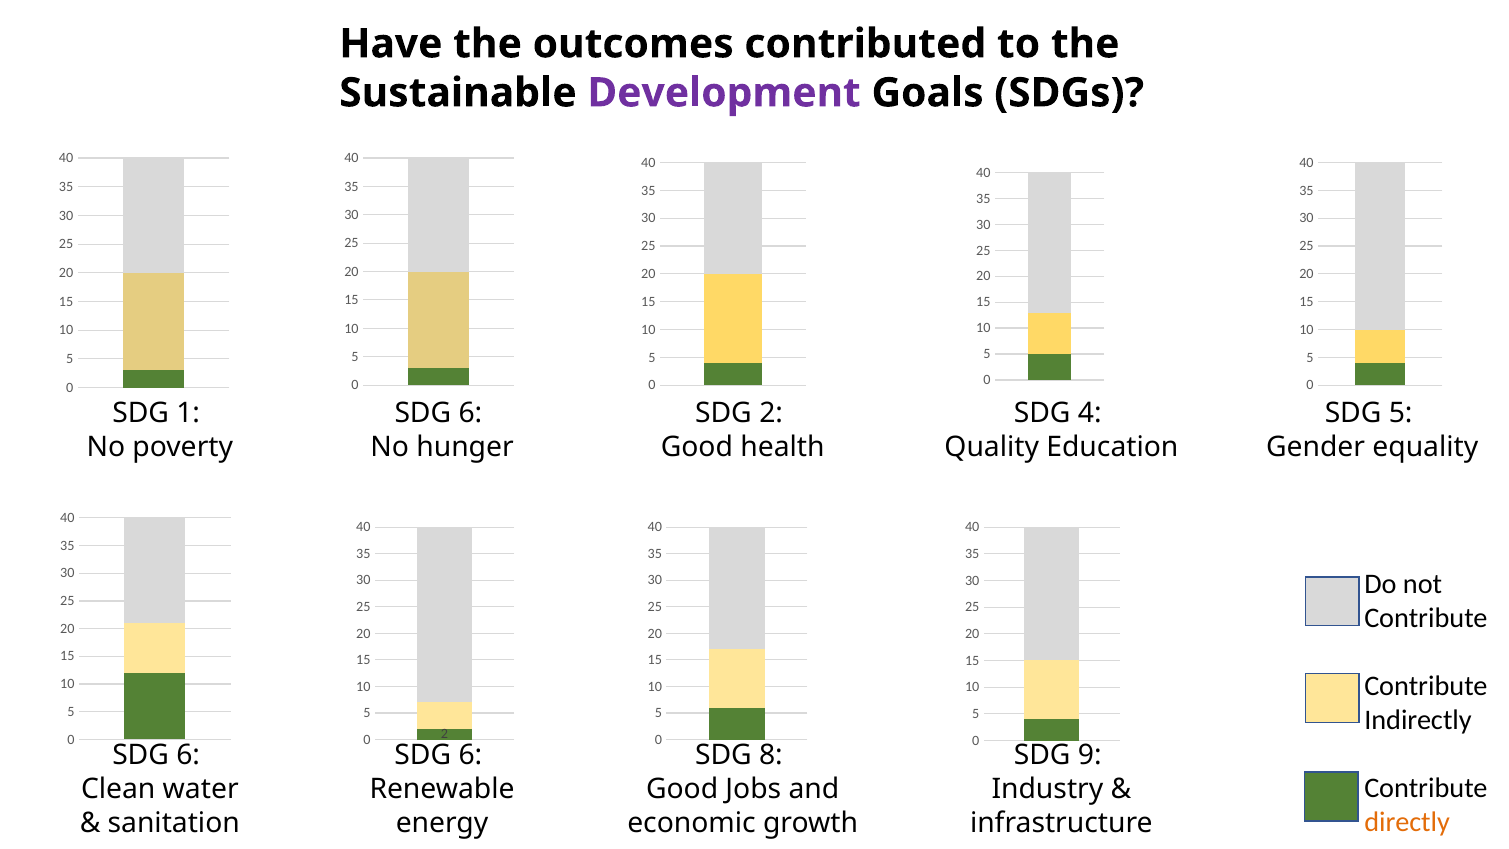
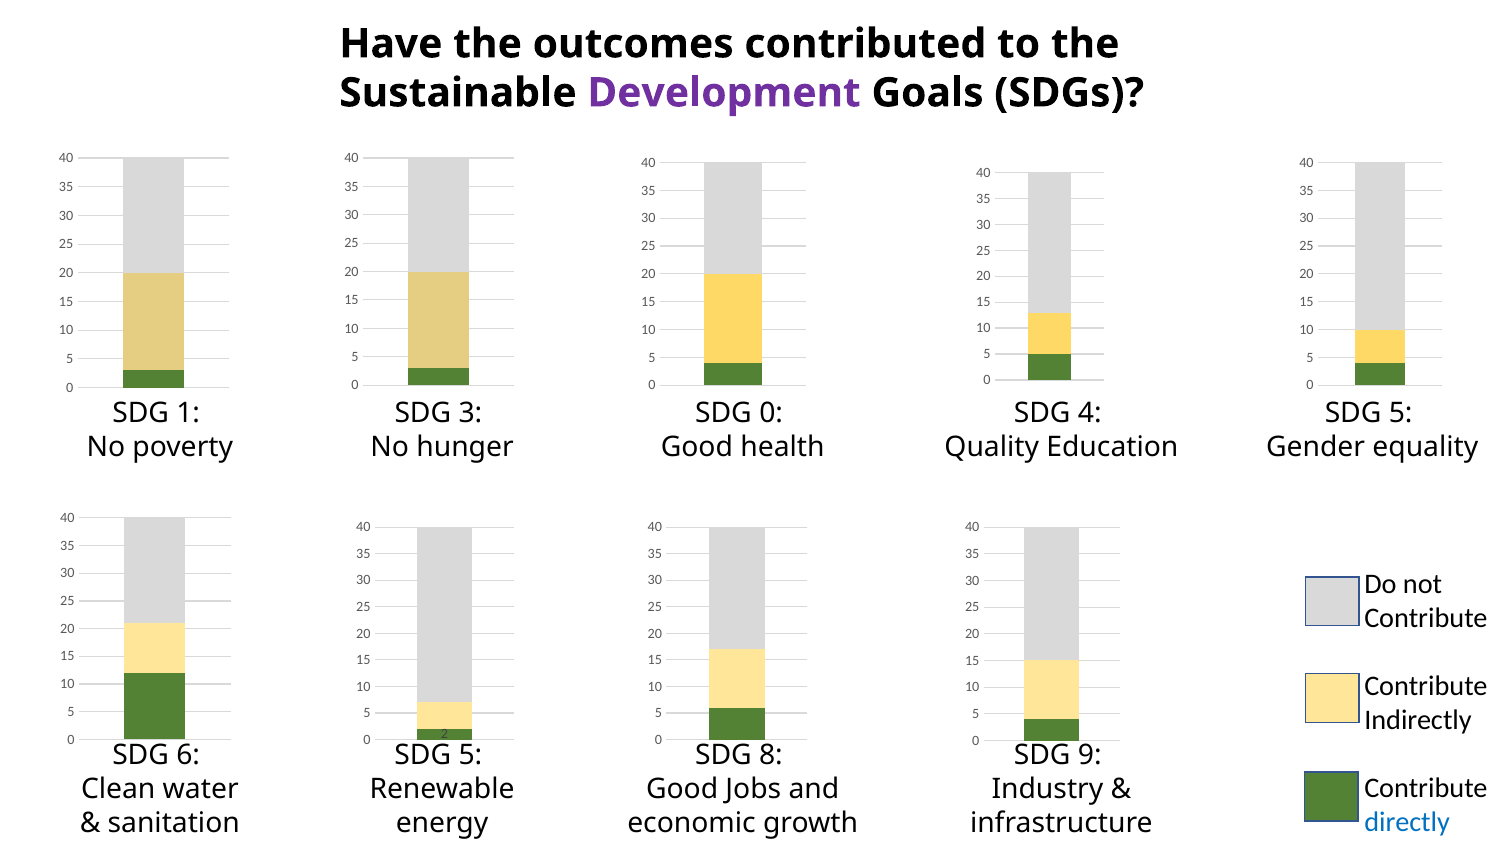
6: 6 -> 3 (470, 413)
SDG 2: 2 -> 0 (771, 413)
6: 6 -> 5 (470, 755)
directly colour: orange -> blue (1407, 822)
